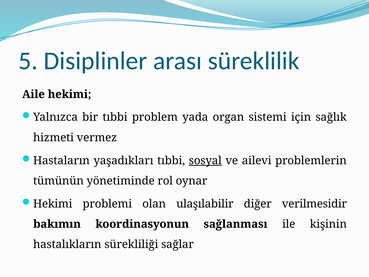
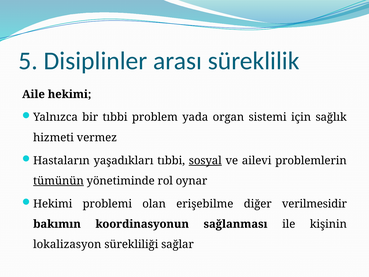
tümünün underline: none -> present (58, 181)
ulaşılabilir: ulaşılabilir -> erişebilme (205, 204)
hastalıkların: hastalıkların -> lokalizasyon (67, 244)
